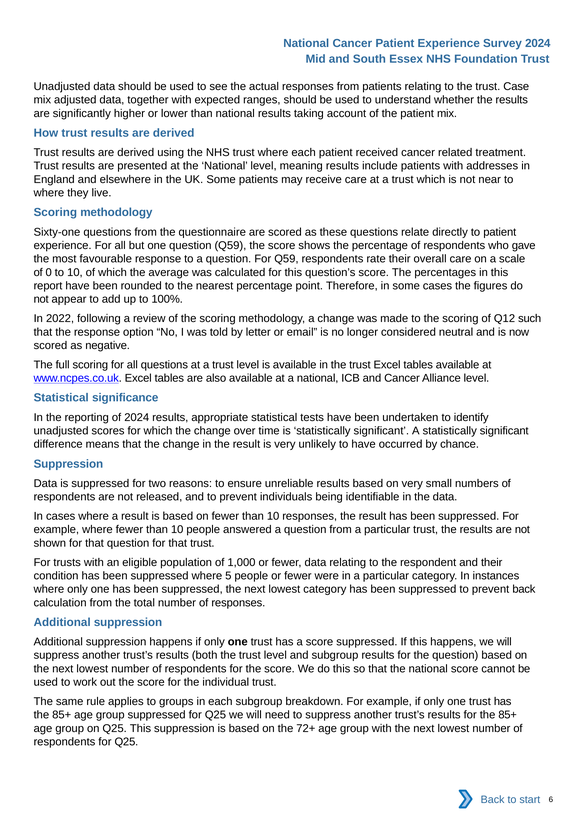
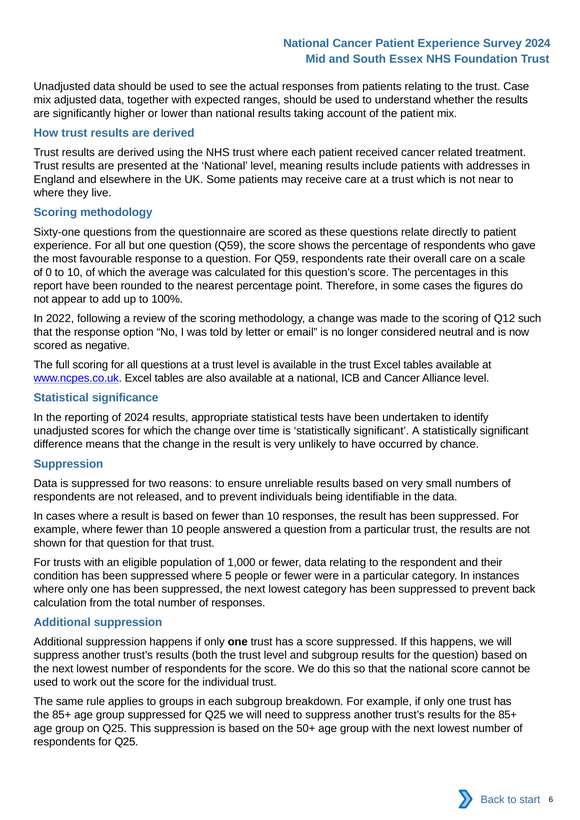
72+: 72+ -> 50+ (306, 729)
